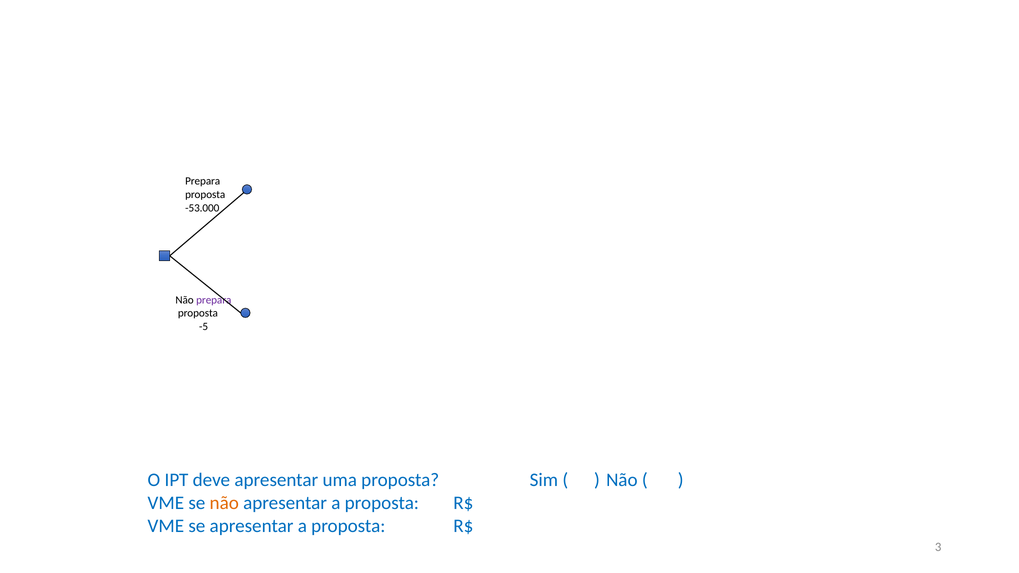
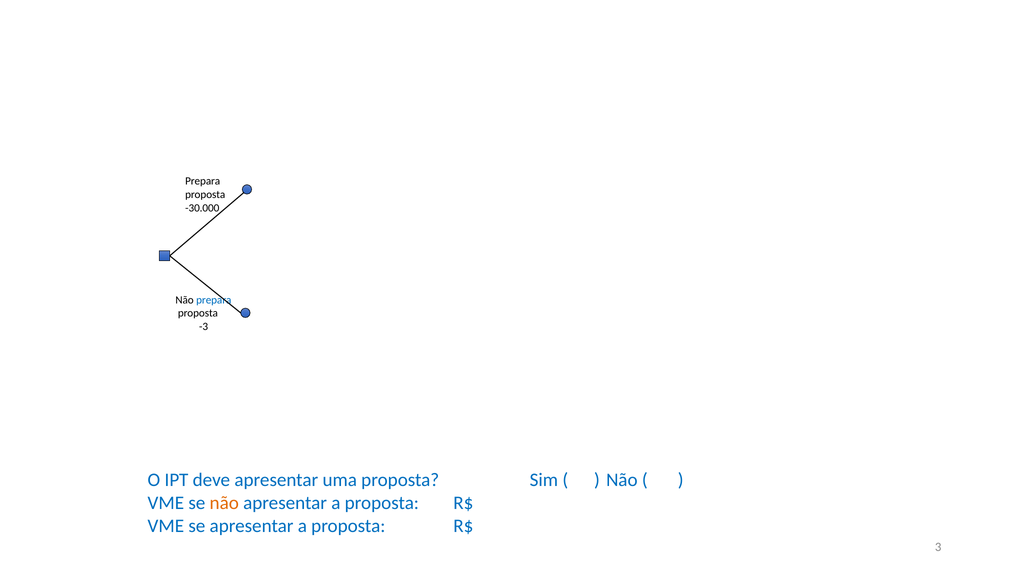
-53.000: -53.000 -> -30.000 (202, 208)
prepara colour: purple -> blue (214, 300)
-5: -5 -> -3 (204, 327)
